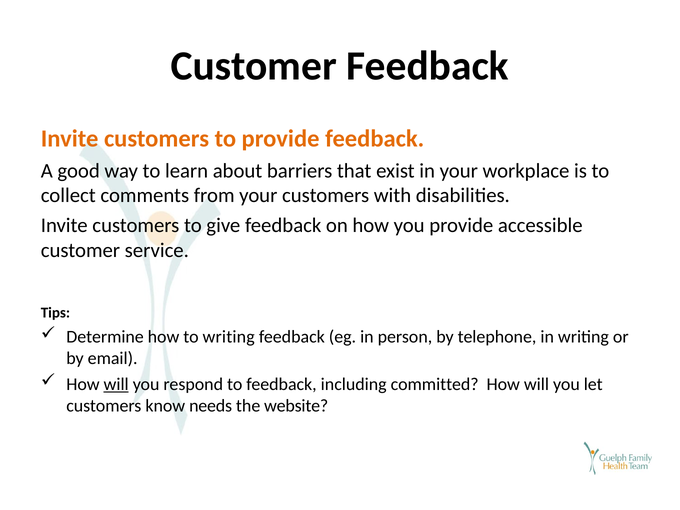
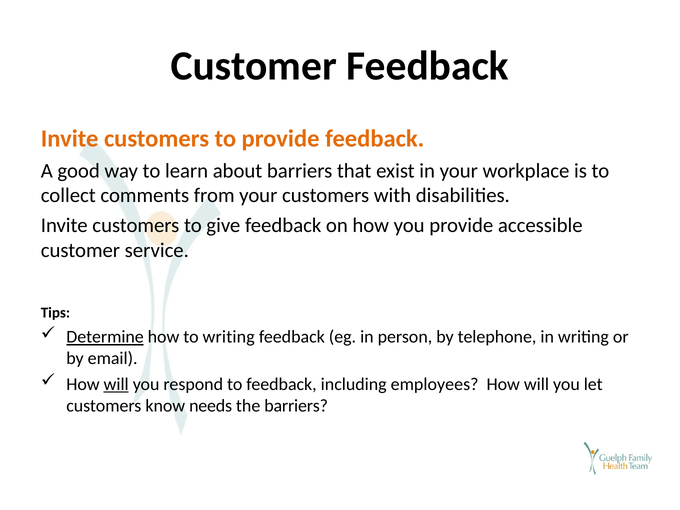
Determine underline: none -> present (105, 337)
committed: committed -> employees (435, 384)
the website: website -> barriers (296, 406)
